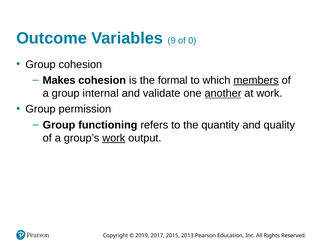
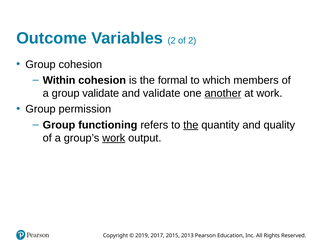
Variables 9: 9 -> 2 (172, 41)
of 0: 0 -> 2 (192, 41)
Makes: Makes -> Within (59, 80)
members underline: present -> none (256, 80)
group internal: internal -> validate (101, 93)
the underline: none -> present (191, 125)
